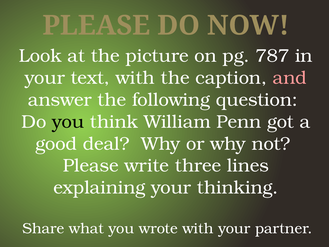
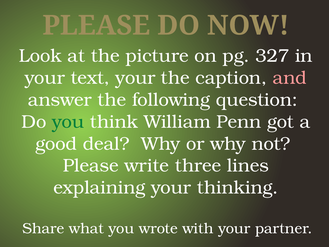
787: 787 -> 327 (272, 56)
text with: with -> your (135, 78)
you colour: black -> green (68, 122)
